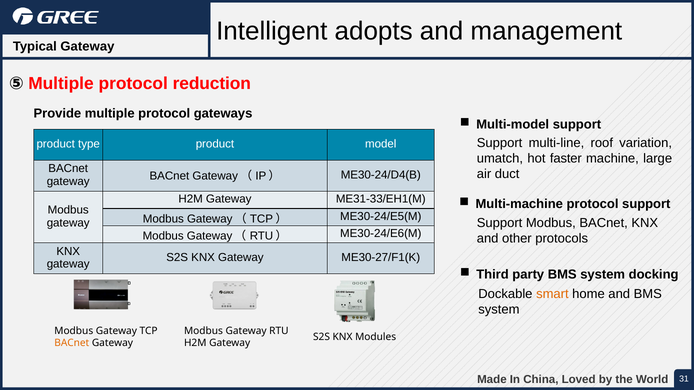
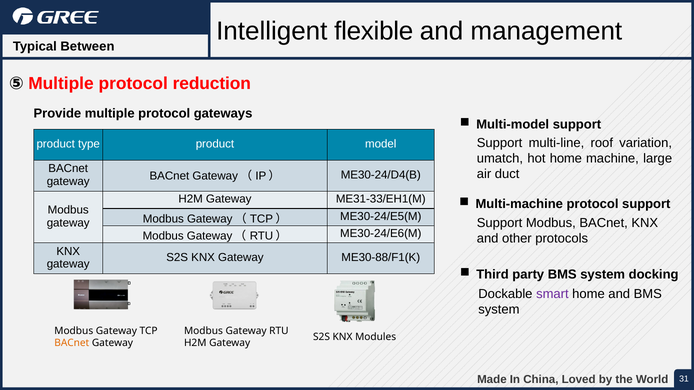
adopts: adopts -> flexible (374, 31)
Typical Gateway: Gateway -> Between (87, 47)
hot faster: faster -> home (566, 159)
ME30-27/F1(K: ME30-27/F1(K -> ME30-88/F1(K (381, 258)
smart colour: orange -> purple (552, 294)
